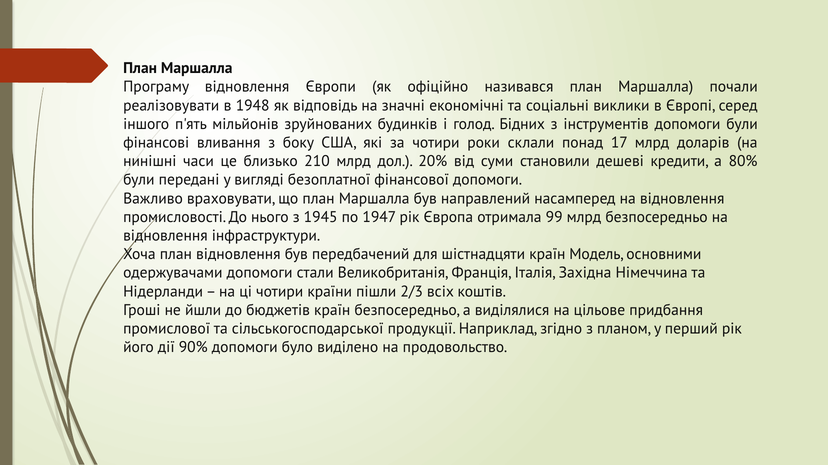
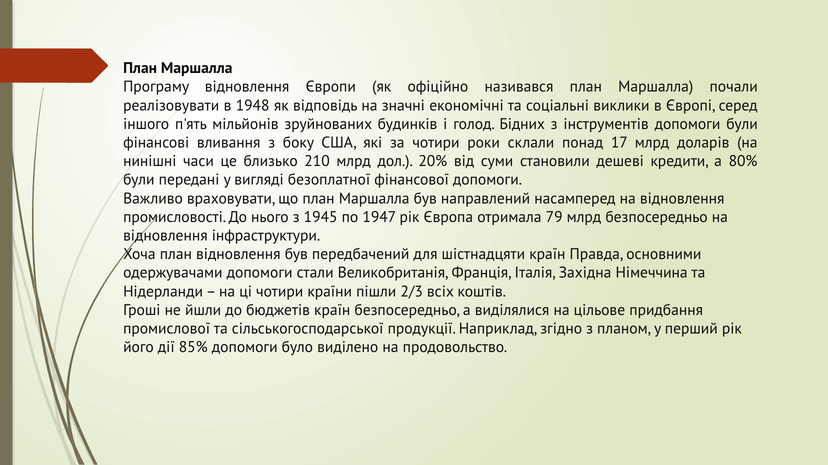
99: 99 -> 79 (554, 217)
Модель: Модель -> Правда (596, 255)
90%: 90% -> 85% (193, 348)
